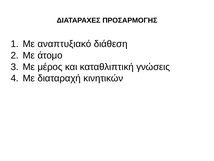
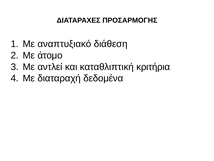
μέρος: μέρος -> αντλεί (50, 67)
γνώσεις: γνώσεις -> κριτήρια (153, 67)
κινητικών: κινητικών -> δεδομένα (103, 78)
